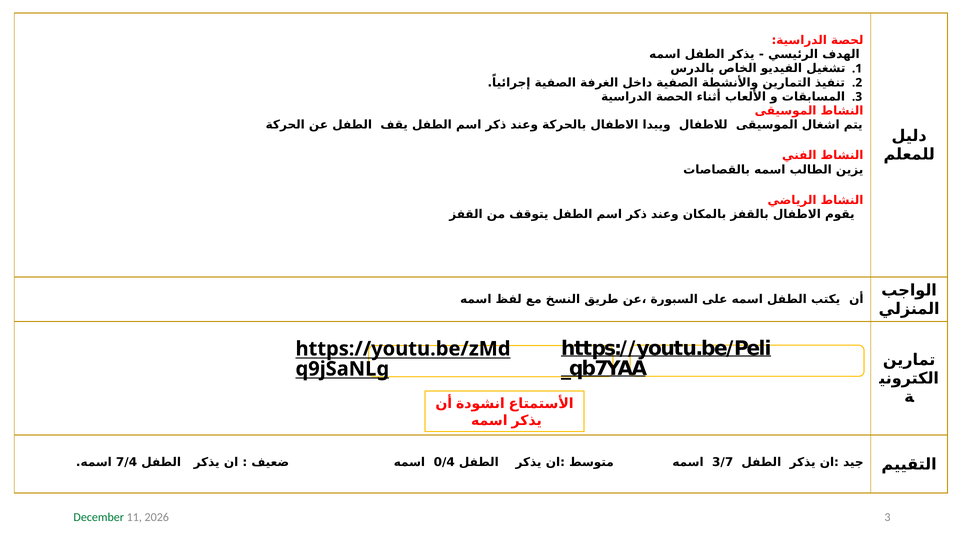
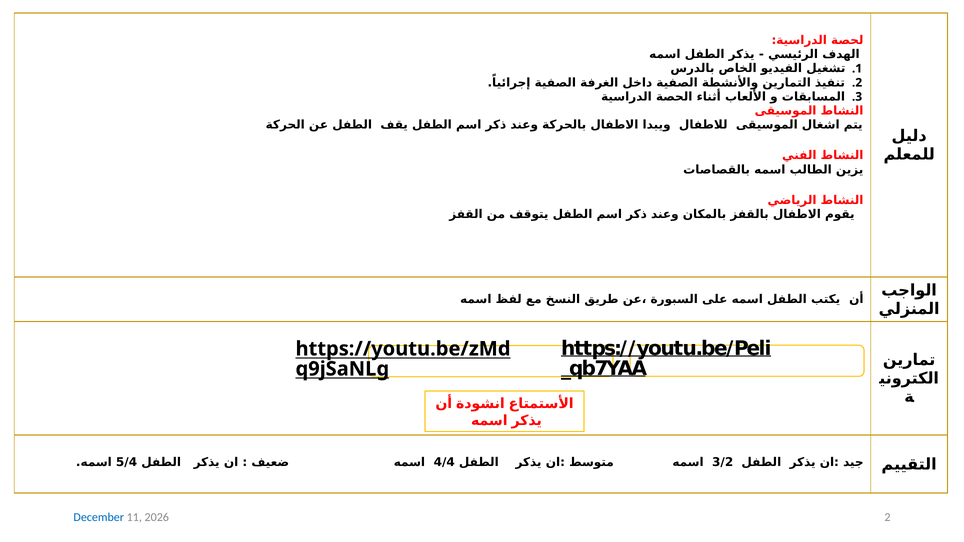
7/4: 7/4 -> 5/4 (127, 462)
0/4: 0/4 -> 4/4 (444, 462)
3/7: 3/7 -> 3/2 (723, 462)
December colour: green -> blue (99, 518)
3: 3 -> 2 (887, 518)
